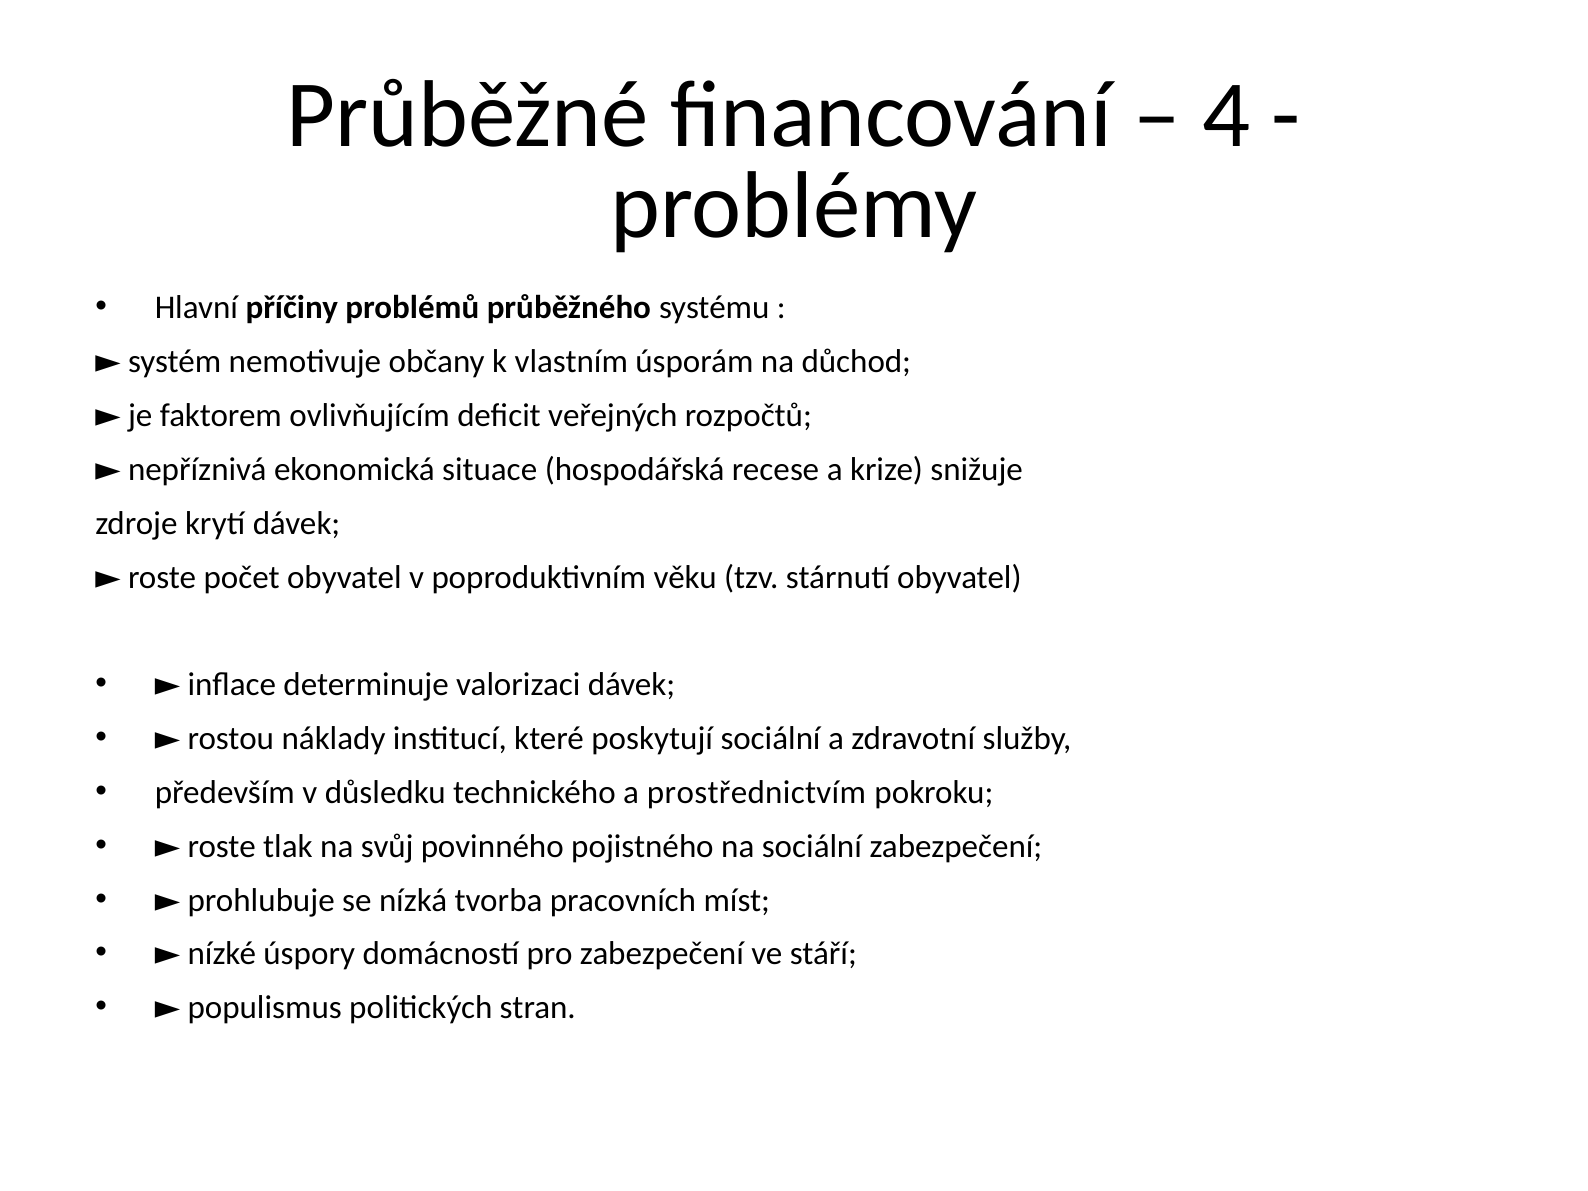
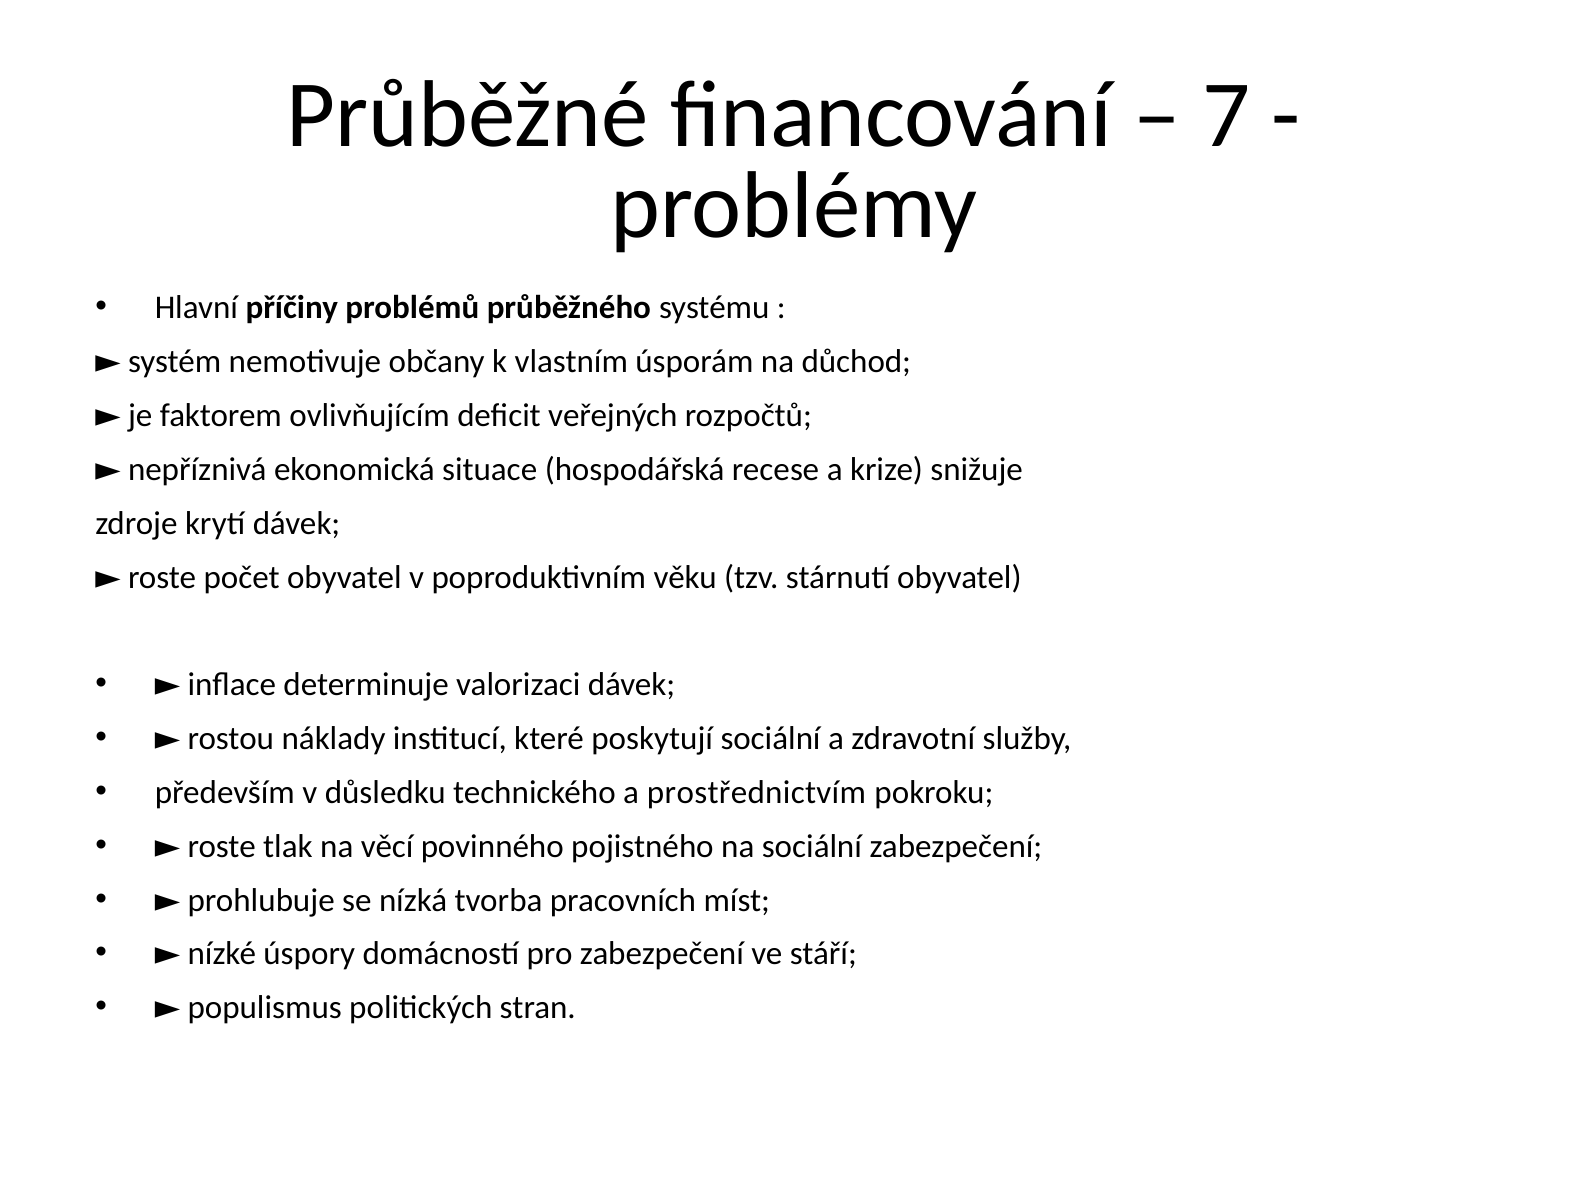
4: 4 -> 7 (1226, 116)
svůj: svůj -> věcí (387, 846)
